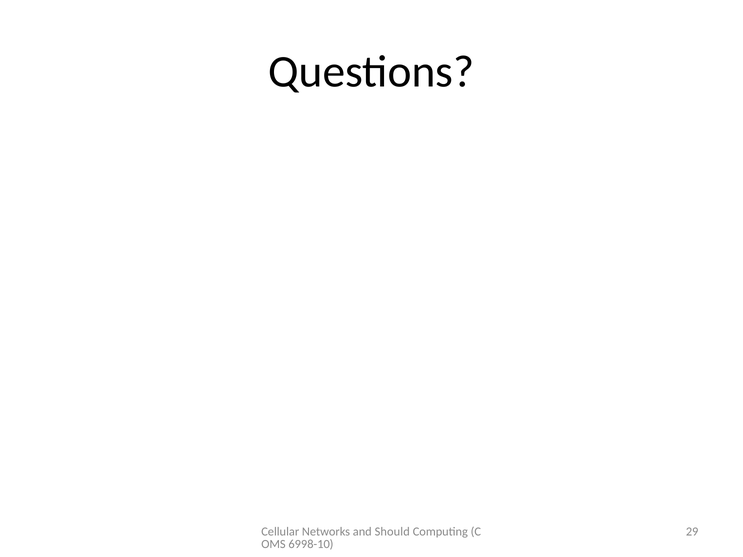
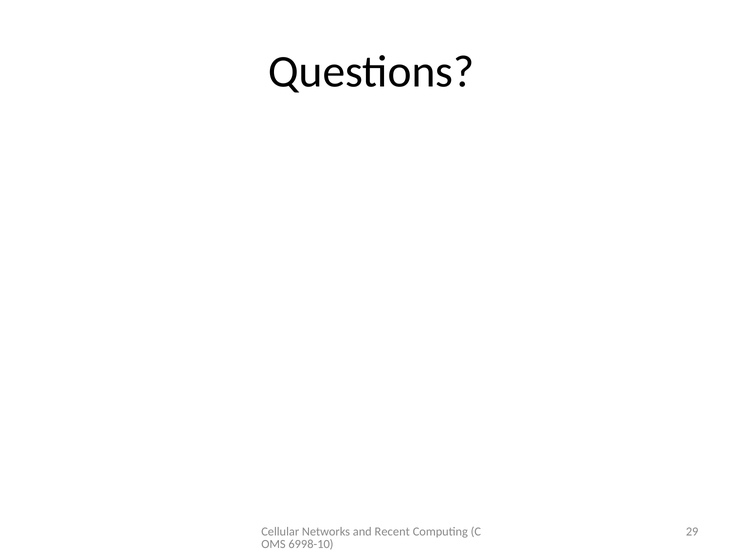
Should: Should -> Recent (392, 532)
